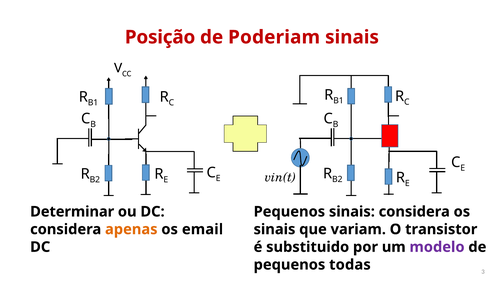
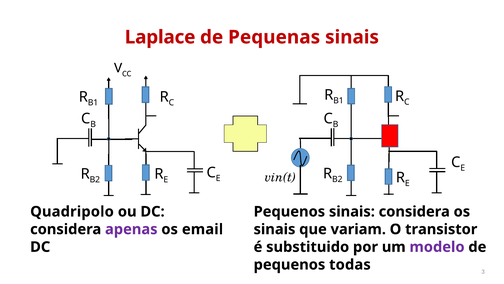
Posição: Posição -> Laplace (160, 37)
Poderiam: Poderiam -> Pequenas (274, 37)
Determinar: Determinar -> Quadripolo (72, 211)
apenas colour: orange -> purple (131, 229)
